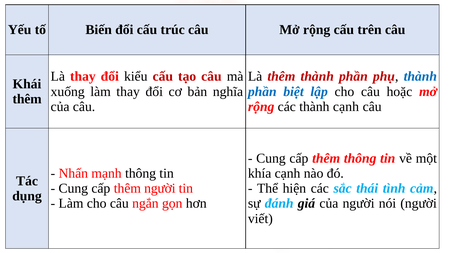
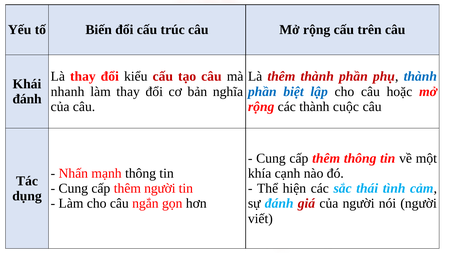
xuống: xuống -> nhanh (68, 92)
thêm: thêm -> đánh (27, 99)
thành cạnh: cạnh -> cuộc (346, 107)
giá colour: black -> red (306, 204)
